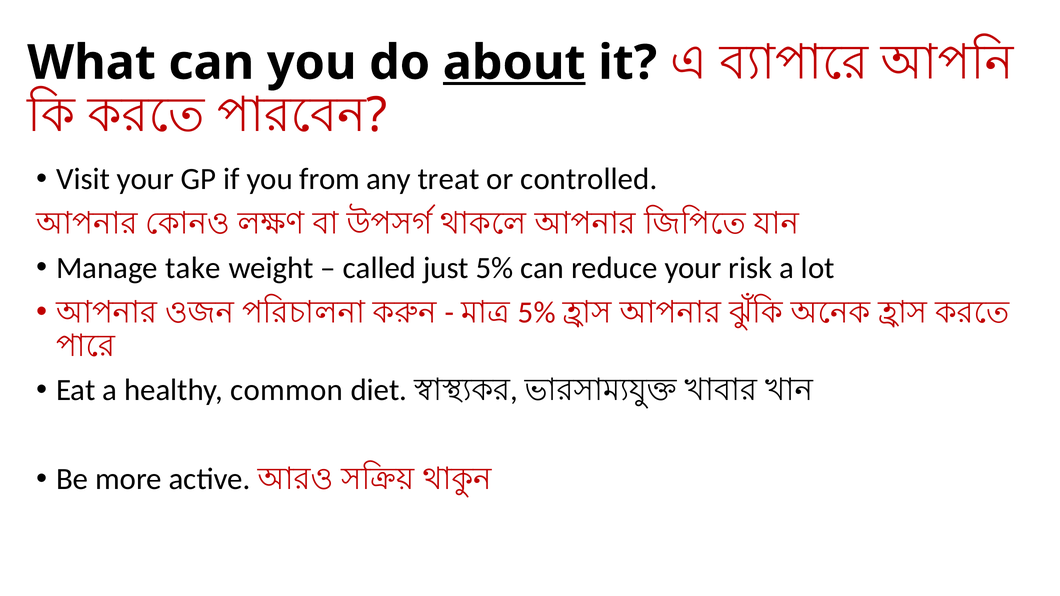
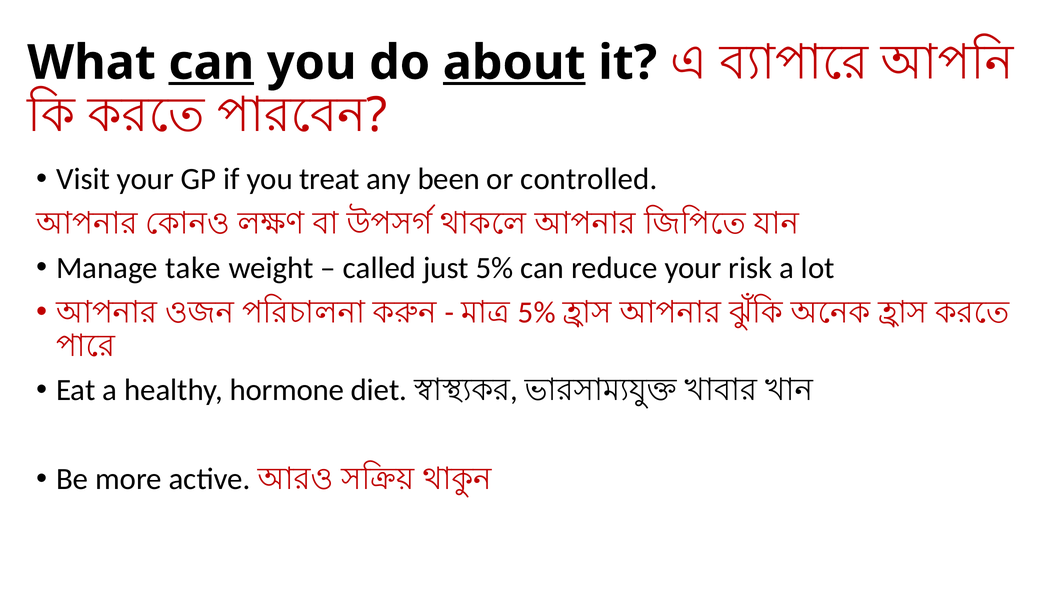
can underline: none -> present (211, 63)
from: from -> treat (330, 179)
treat: treat -> been (449, 179)
common: common -> hormone (287, 390)
